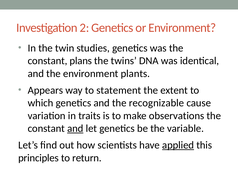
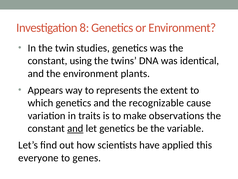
2: 2 -> 8 (84, 28)
plans: plans -> using (81, 61)
statement: statement -> represents (119, 90)
applied underline: present -> none (178, 145)
principles: principles -> everyone (38, 157)
return: return -> genes (87, 157)
